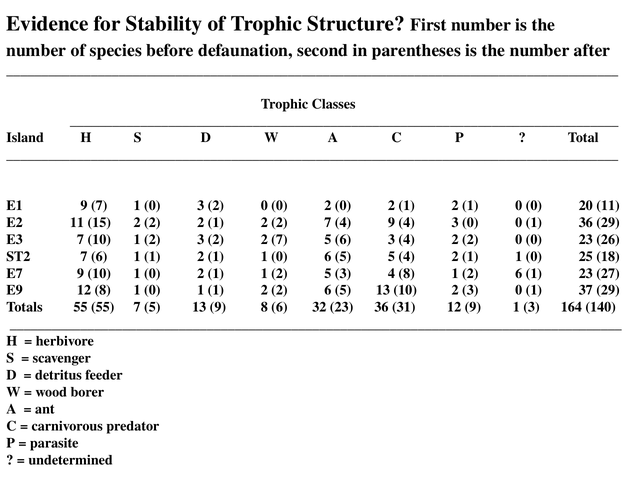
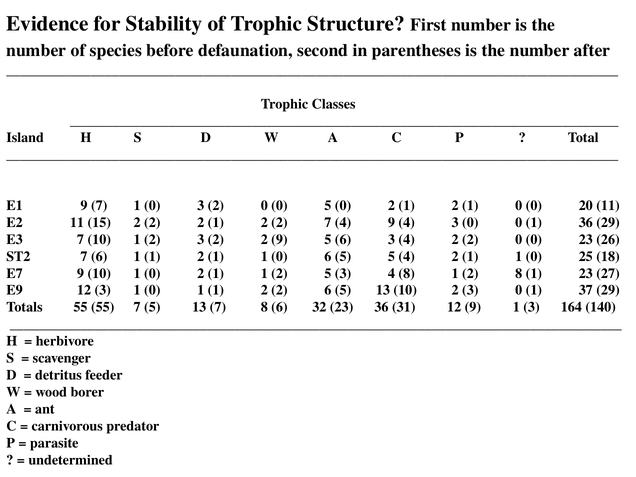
0 0 2: 2 -> 5 (328, 206)
3 2 2 7: 7 -> 9 (279, 239)
1 2 6: 6 -> 8 (519, 273)
12 8: 8 -> 3 (103, 290)
13 9: 9 -> 7 (218, 307)
